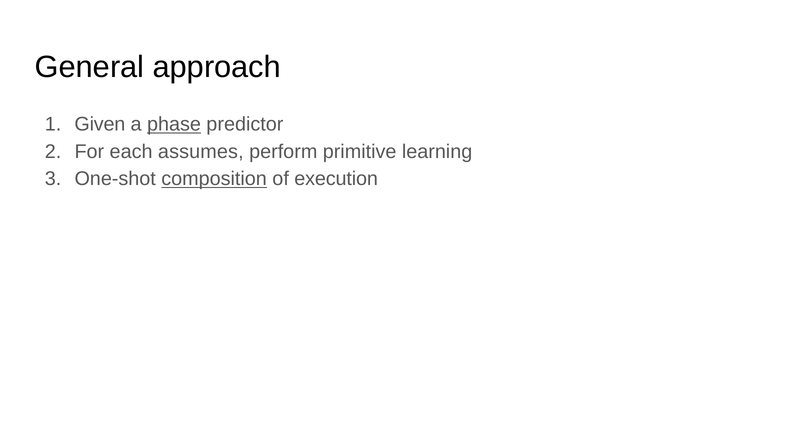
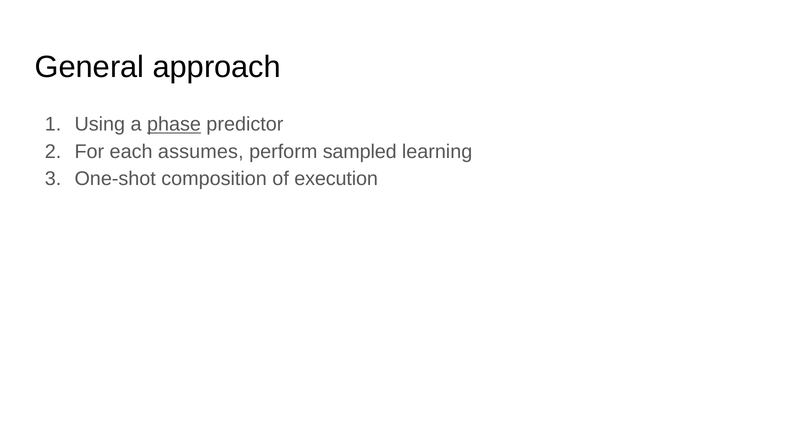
Given: Given -> Using (100, 125)
primitive: primitive -> sampled (360, 152)
composition underline: present -> none (214, 179)
